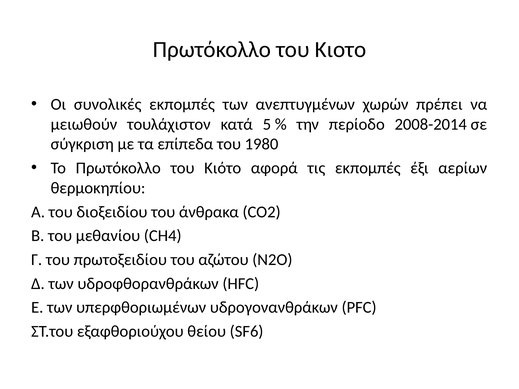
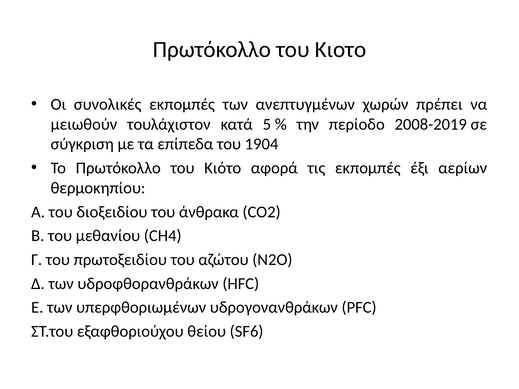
2008-2014: 2008-2014 -> 2008-2019 (431, 124)
1980: 1980 -> 1904 (262, 144)
